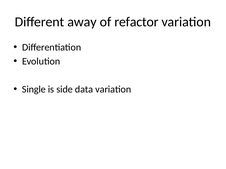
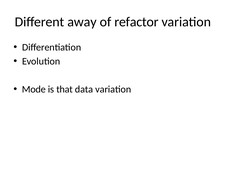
Single: Single -> Mode (34, 90)
side: side -> that (65, 90)
